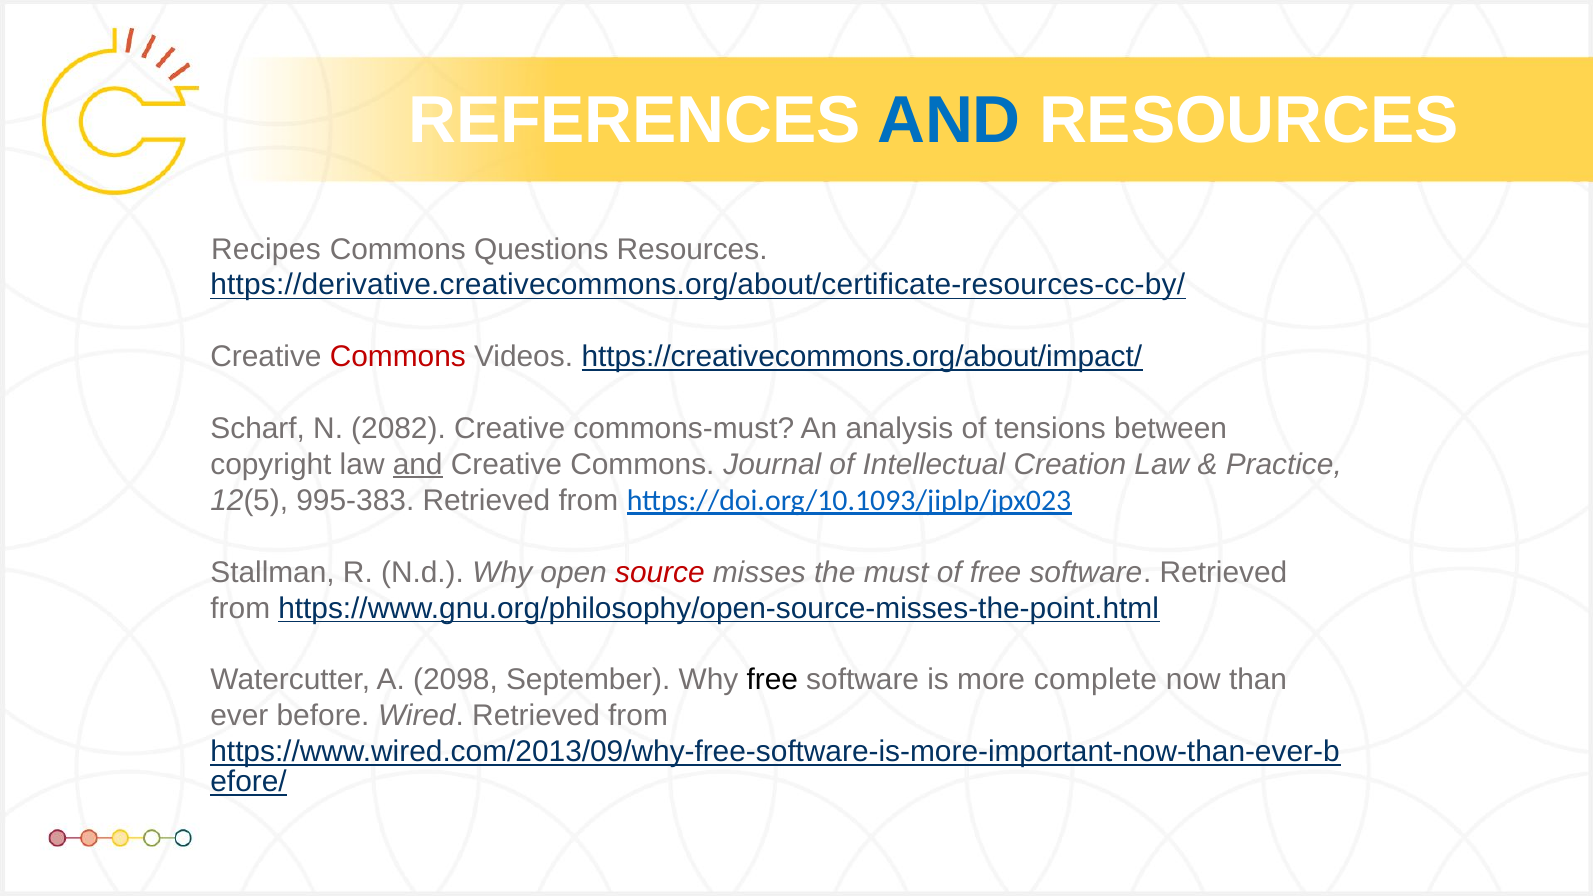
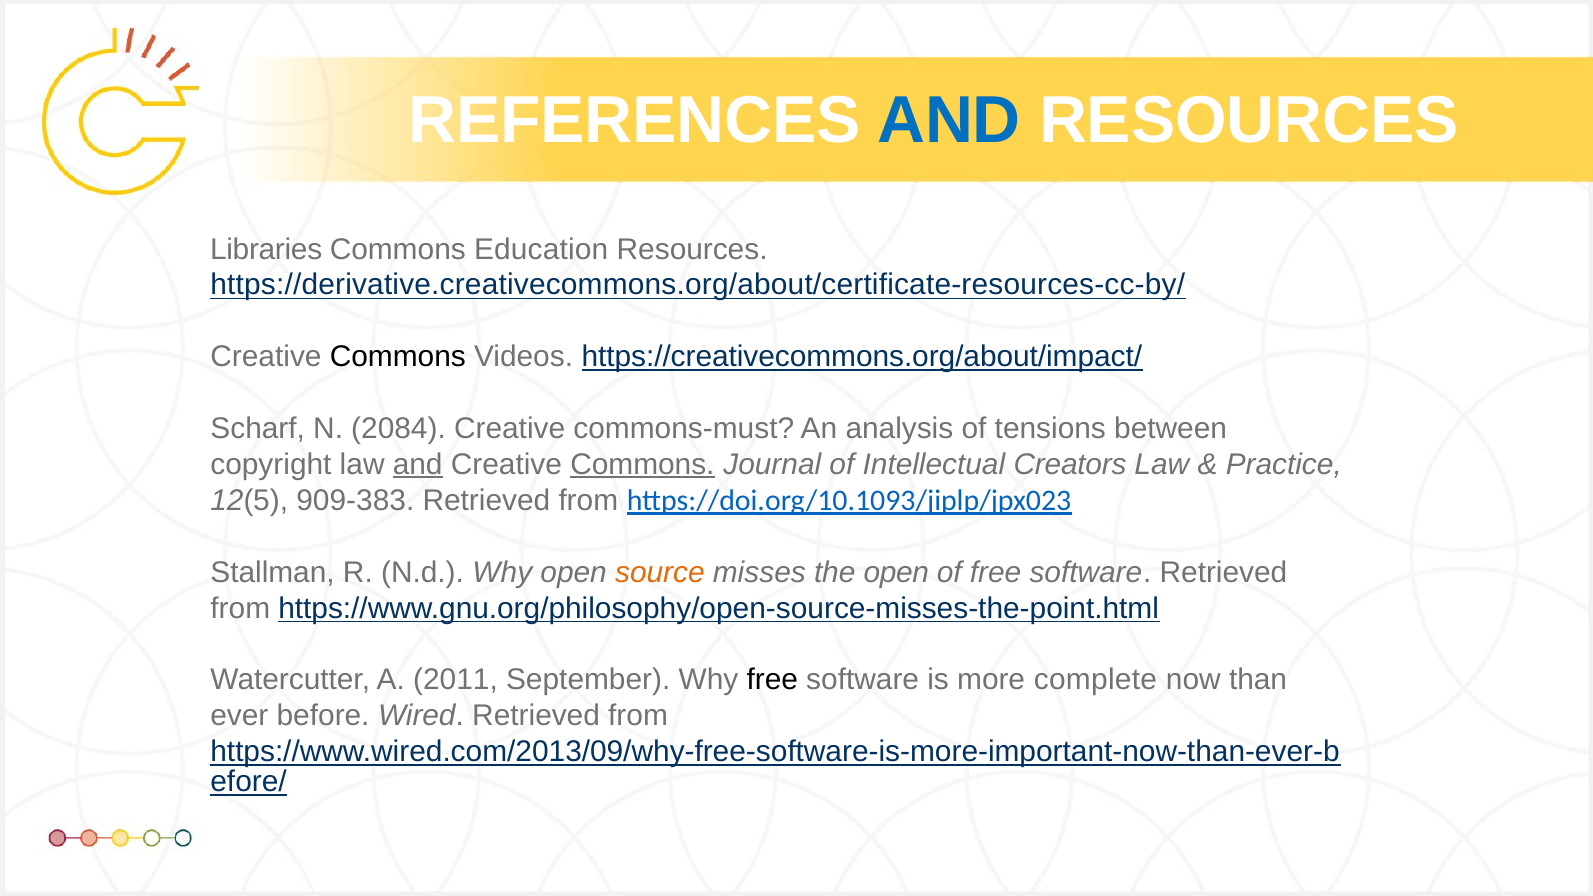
Recipes: Recipes -> Libraries (266, 249)
Questions: Questions -> Education (541, 249)
Commons colour: red -> black (398, 357)
2082: 2082 -> 2084 (399, 429)
Commons underline: none -> present (642, 464)
Creation: Creation -> Creators (1070, 464)
995-383: 995-383 -> 909-383 (355, 500)
source colour: red -> orange (660, 573)
the must: must -> open (896, 573)
2098: 2098 -> 2011 (455, 680)
